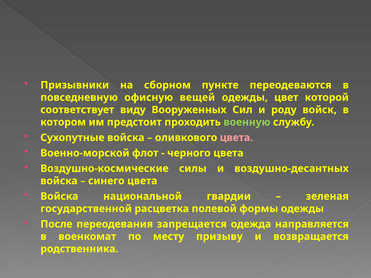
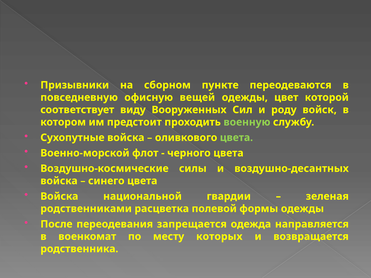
цвета colour: pink -> light green (236, 138)
государственной: государственной -> родственниками (86, 209)
призыву: призыву -> которых (219, 237)
